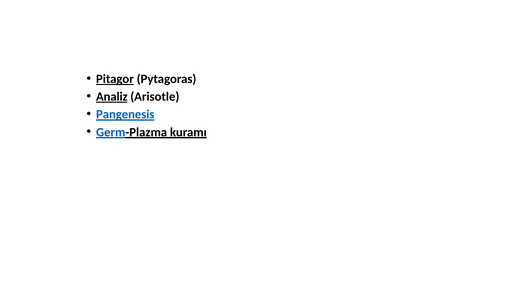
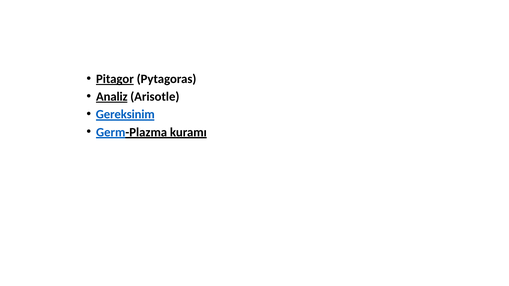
Pangenesis: Pangenesis -> Gereksinim (125, 115)
